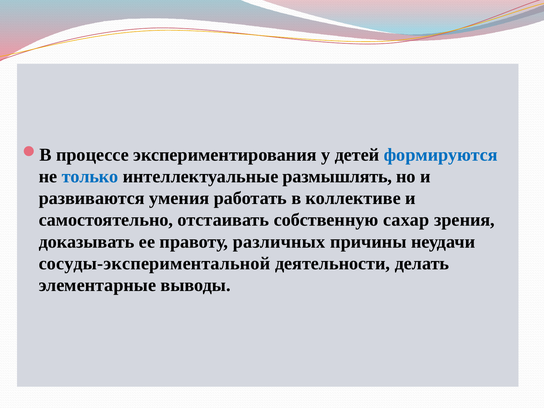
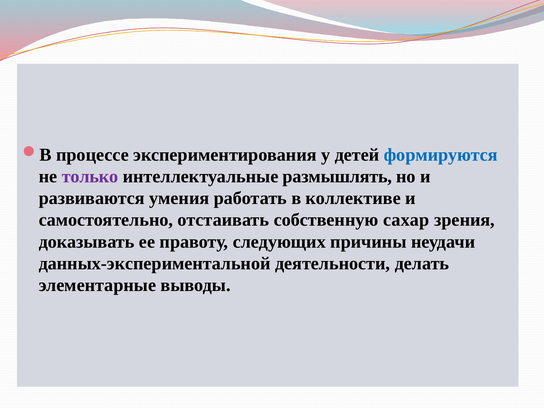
только colour: blue -> purple (90, 176)
различных: различных -> следующих (279, 242)
сосуды-экспериментальной: сосуды-экспериментальной -> данных-экспериментальной (155, 264)
